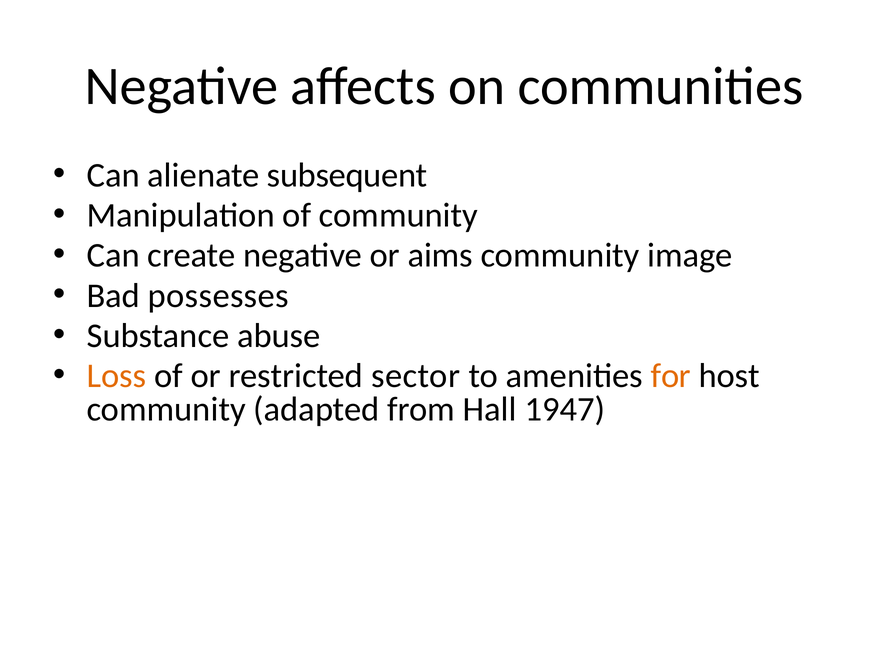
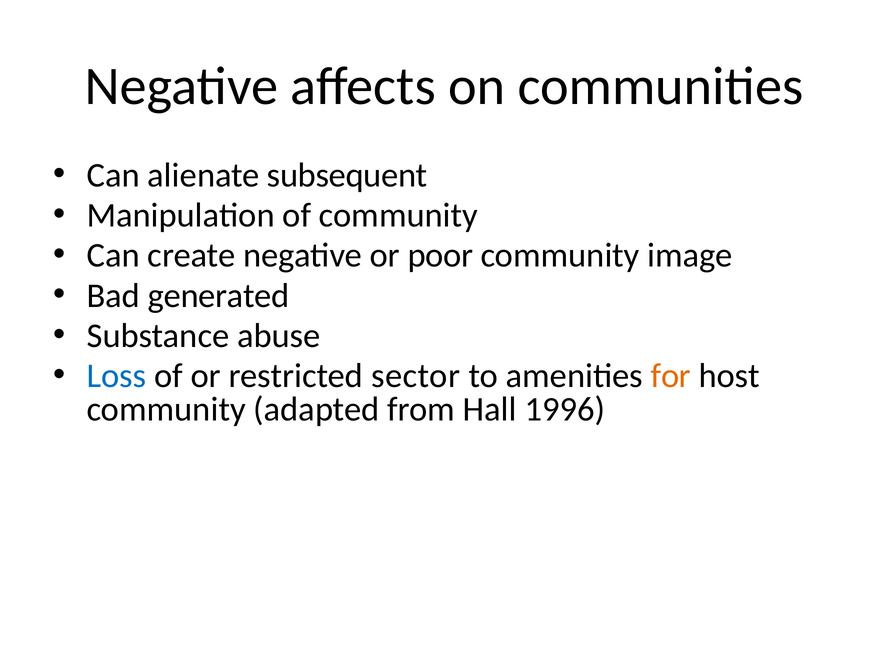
aims: aims -> poor (440, 255)
possesses: possesses -> generated (219, 296)
Loss colour: orange -> blue (117, 376)
1947: 1947 -> 1996 (565, 409)
